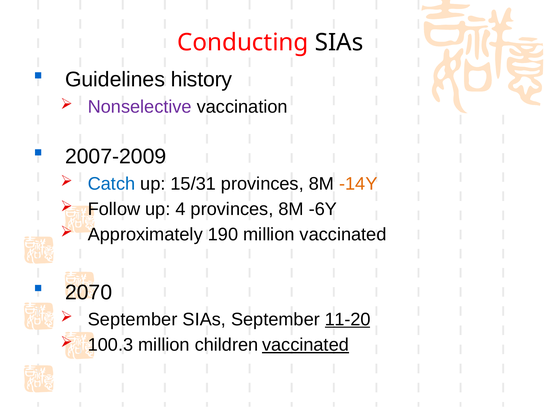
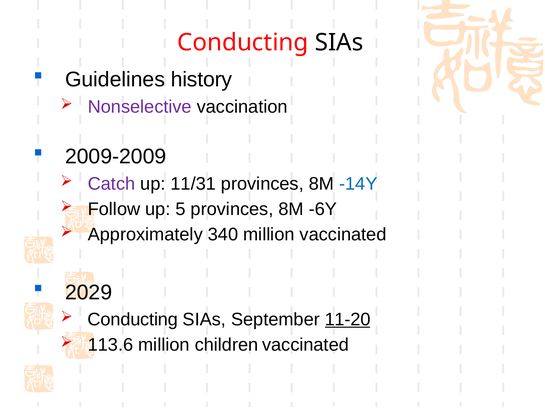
2007-2009: 2007-2009 -> 2009-2009 (116, 157)
Catch colour: blue -> purple (111, 184)
15/31: 15/31 -> 11/31 (193, 184)
-14Y colour: orange -> blue (358, 184)
4: 4 -> 5 (181, 209)
190: 190 -> 340 (223, 234)
2070: 2070 -> 2029 (89, 292)
September: September -> Conducting (133, 319)
100.3: 100.3 -> 113.6 (110, 345)
vaccinated underline: present -> none (305, 345)
